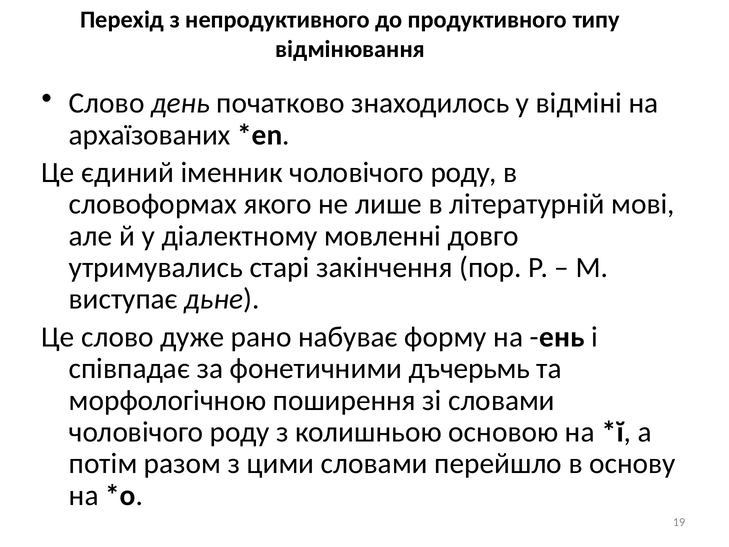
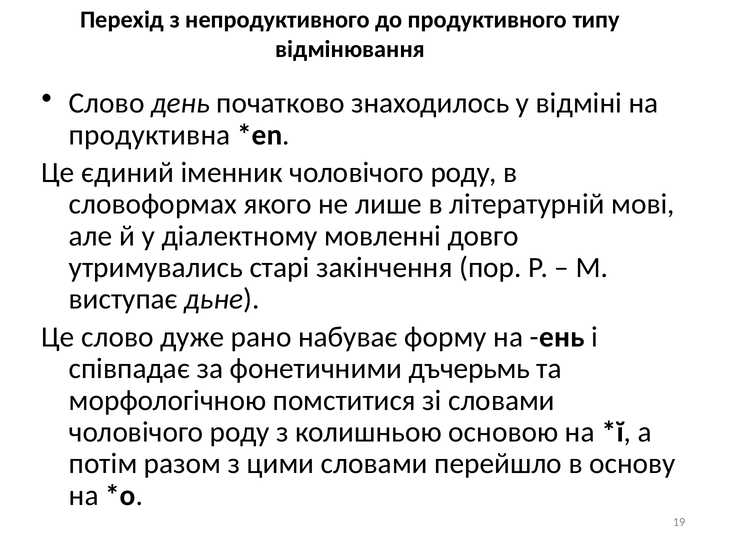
архаїзованих: архаїзованих -> продуктивна (150, 135)
поширення: поширення -> помститися (344, 400)
